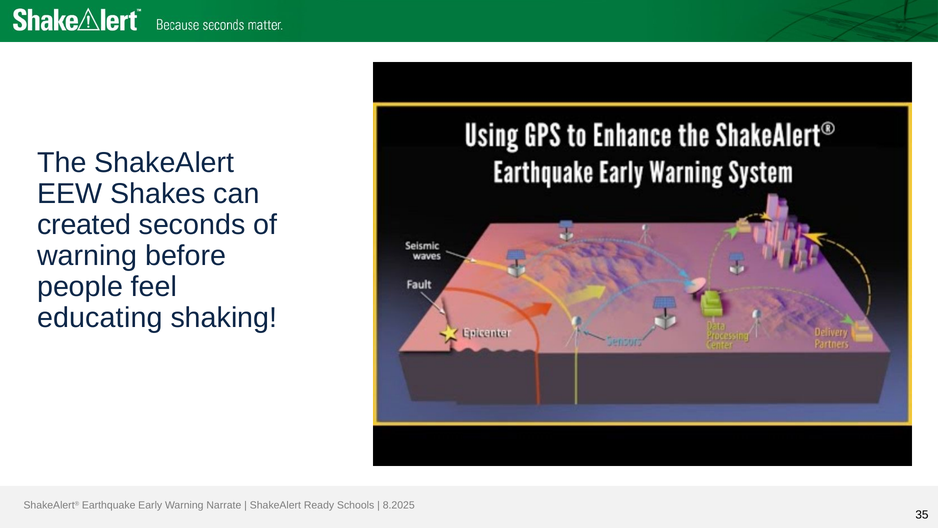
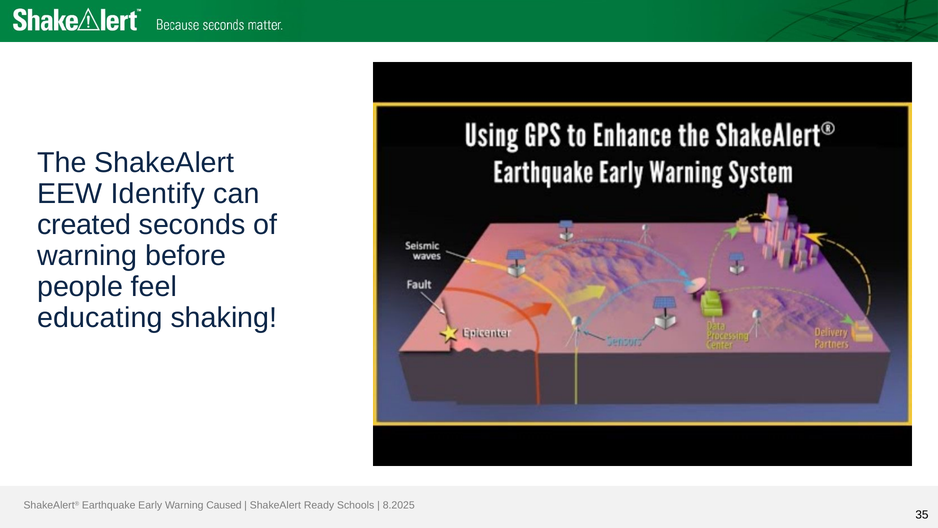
Shakes: Shakes -> Identify (158, 194)
Narrate: Narrate -> Caused (224, 505)
